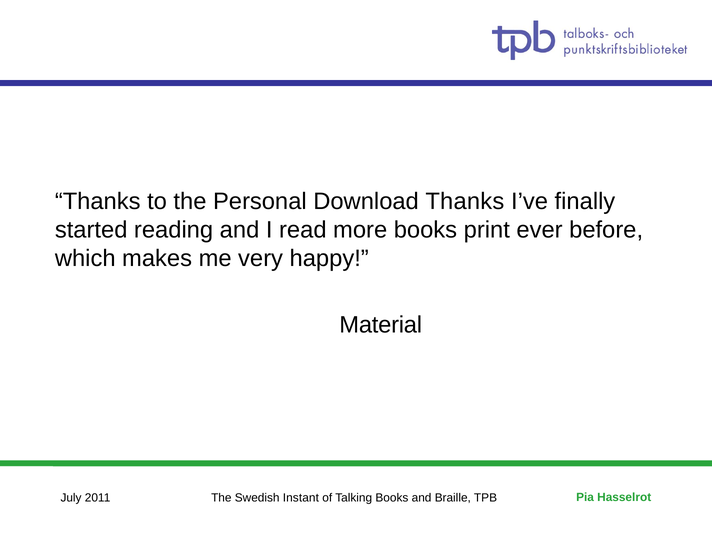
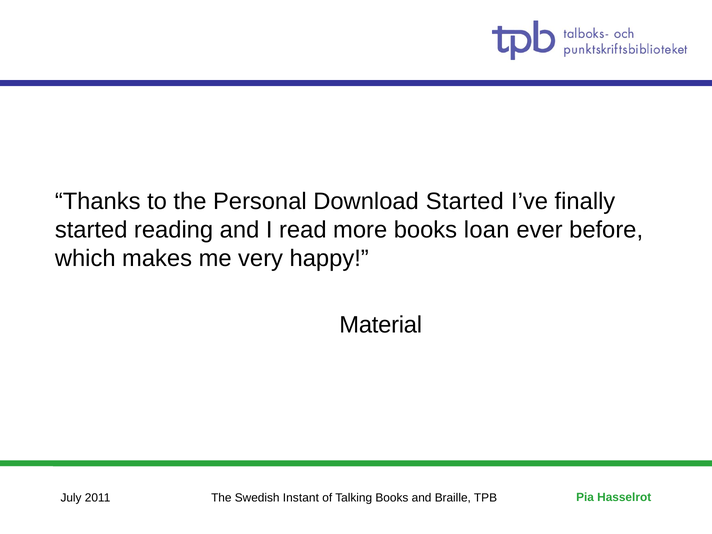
Download Thanks: Thanks -> Started (465, 202)
print: print -> loan (487, 230)
